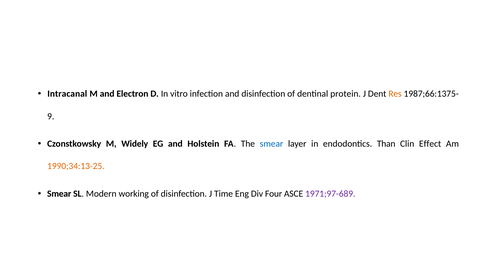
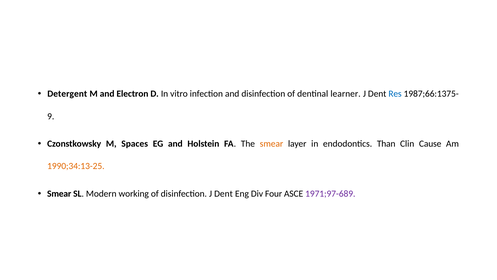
Intracanal: Intracanal -> Detergent (67, 94)
protein: protein -> learner (346, 94)
Res colour: orange -> blue (395, 94)
Widely: Widely -> Spaces (135, 144)
smear colour: blue -> orange (271, 144)
Effect: Effect -> Cause (430, 144)
disinfection J Time: Time -> Dent (223, 194)
